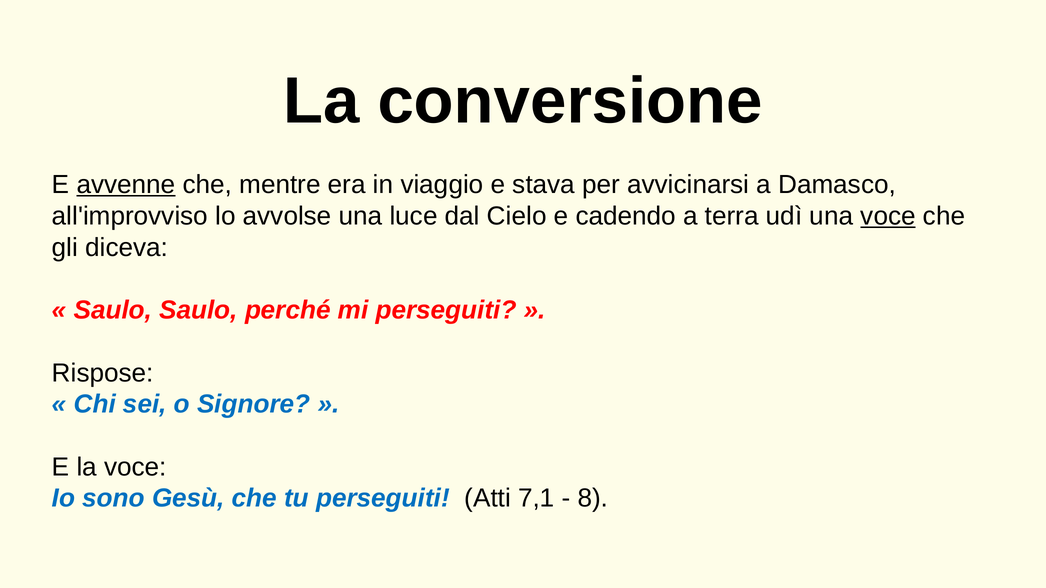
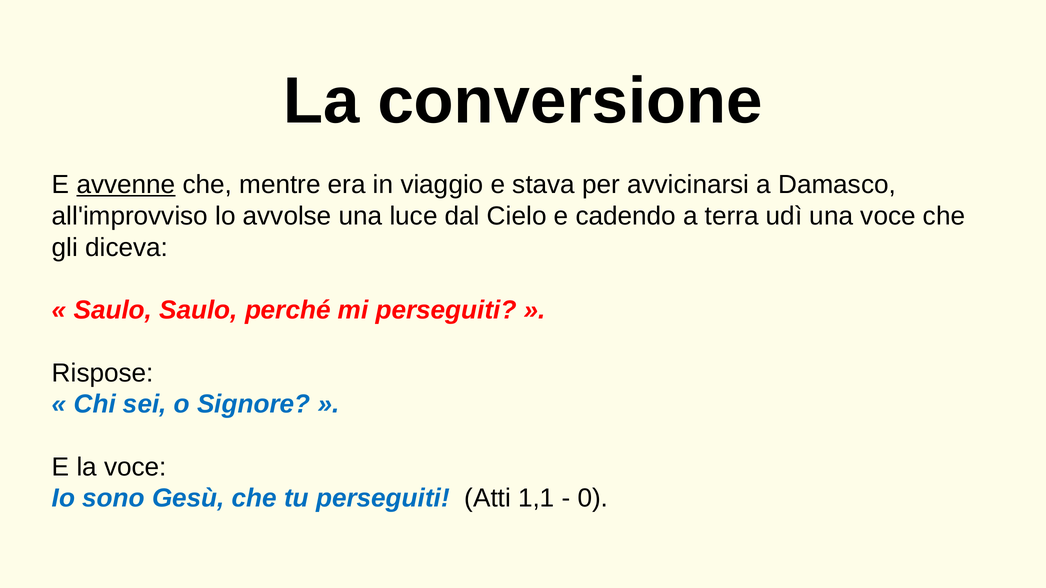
voce underline: present -> none (888, 216)
7,1: 7,1 -> 1,1 (536, 499)
8: 8 -> 0 (593, 499)
